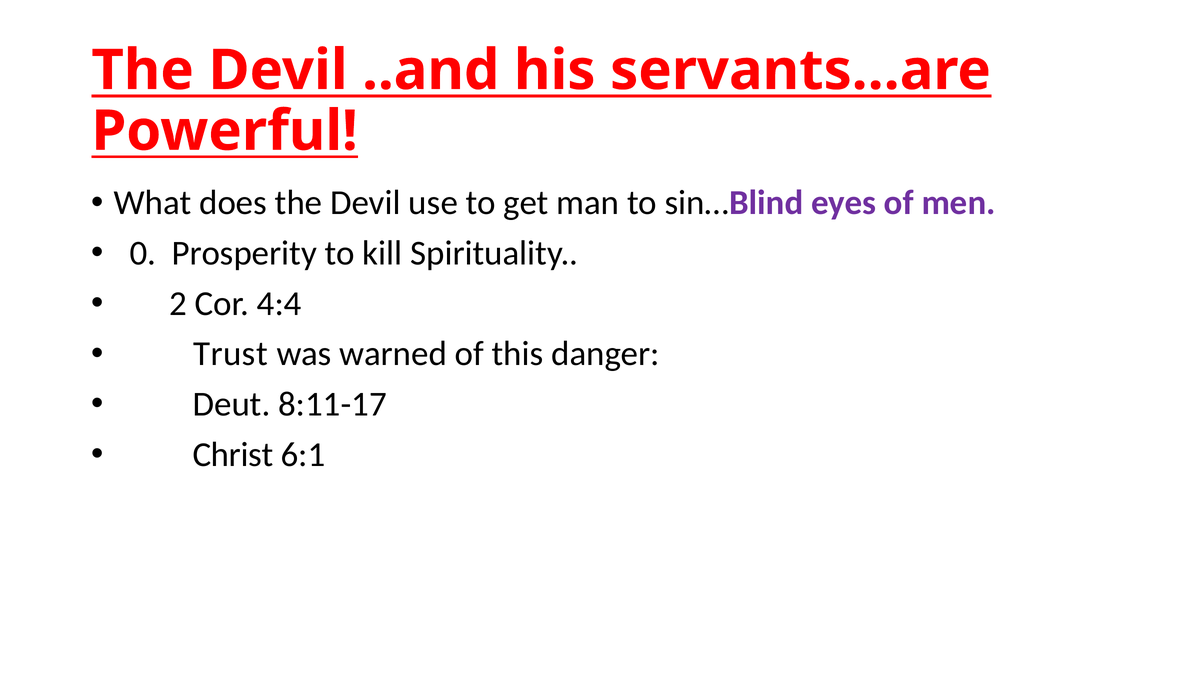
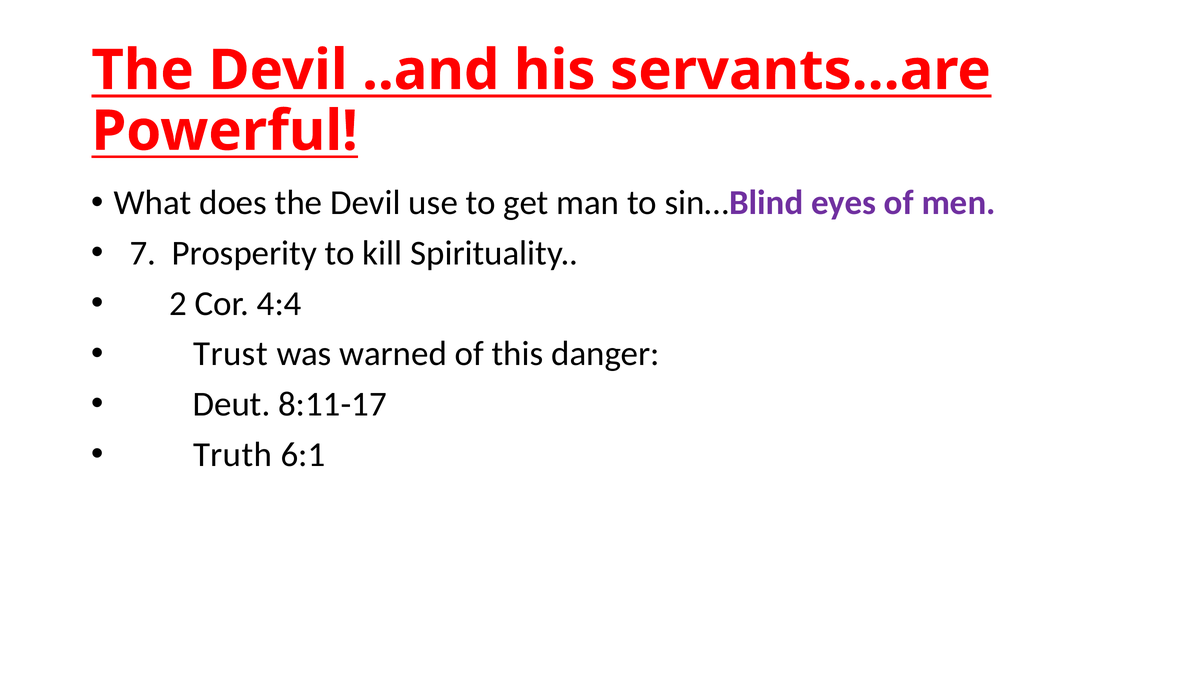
0: 0 -> 7 (143, 253)
Christ: Christ -> Truth (233, 454)
